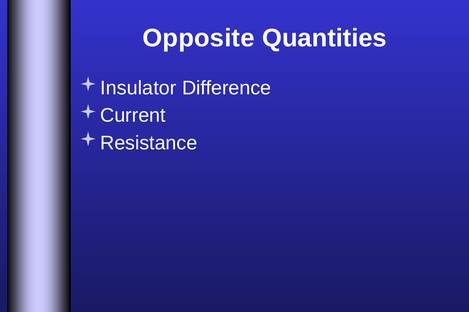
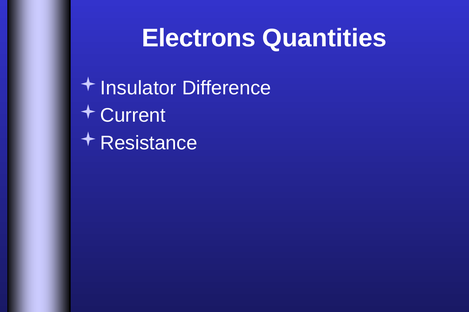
Opposite: Opposite -> Electrons (199, 38)
